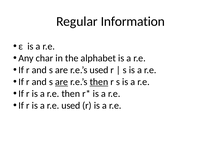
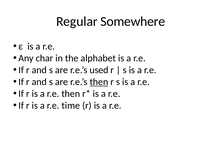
Information: Information -> Somewhere (133, 21)
are underline: present -> none (62, 82)
r.e used: used -> time (71, 105)
